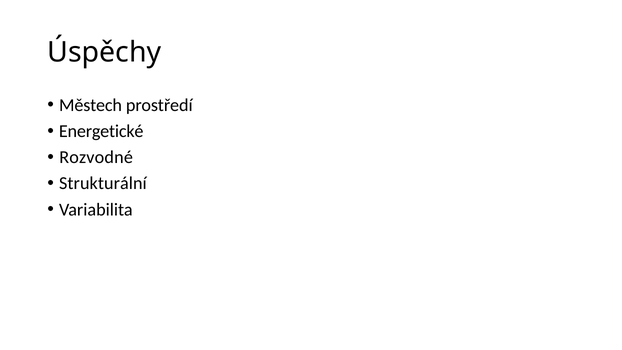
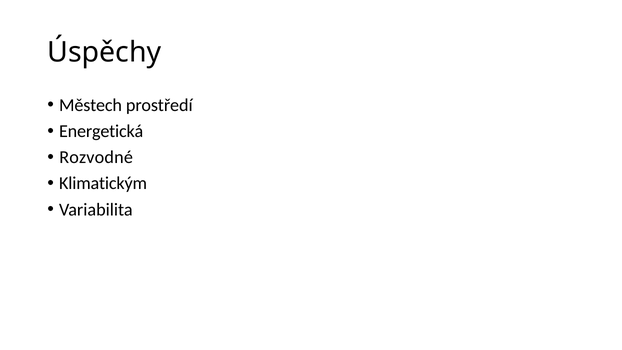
Energetické: Energetické -> Energetická (101, 131)
Strukturální: Strukturální -> Klimatickým (103, 183)
